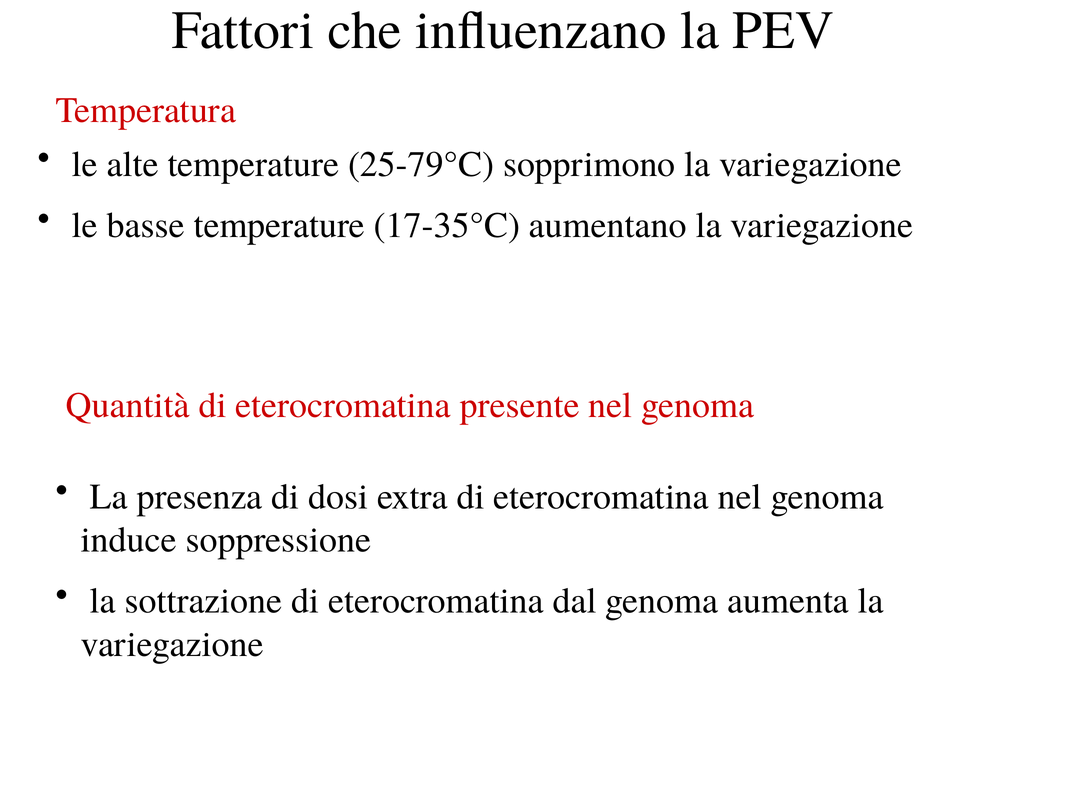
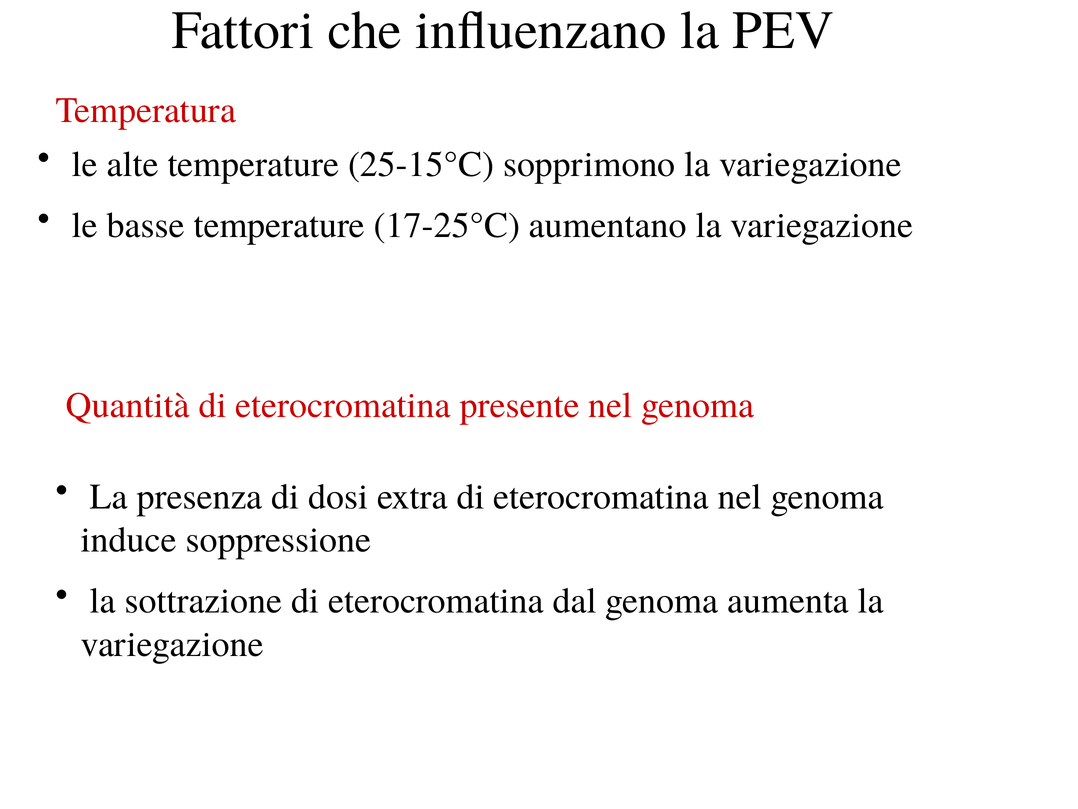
25-79°C: 25-79°C -> 25-15°C (421, 164)
17-35°C: 17-35°C -> 17-25°C (447, 225)
